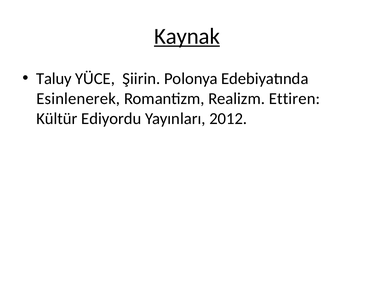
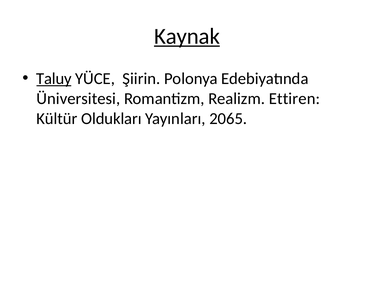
Taluy underline: none -> present (54, 78)
Esinlenerek: Esinlenerek -> Üniversitesi (78, 98)
Ediyordu: Ediyordu -> Oldukları (111, 118)
2012: 2012 -> 2065 (228, 118)
